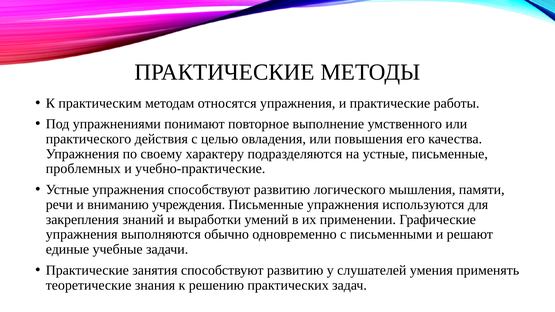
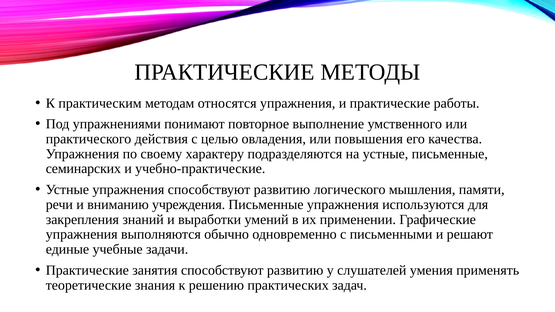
проблемных: проблемных -> семинарских (83, 169)
